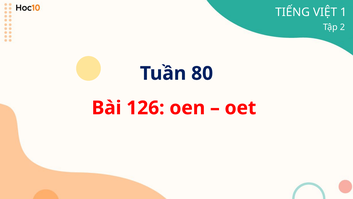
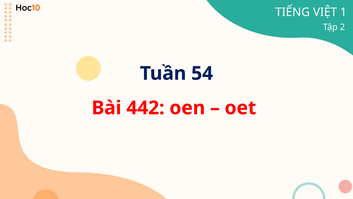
80: 80 -> 54 (202, 73)
126: 126 -> 442 (145, 108)
